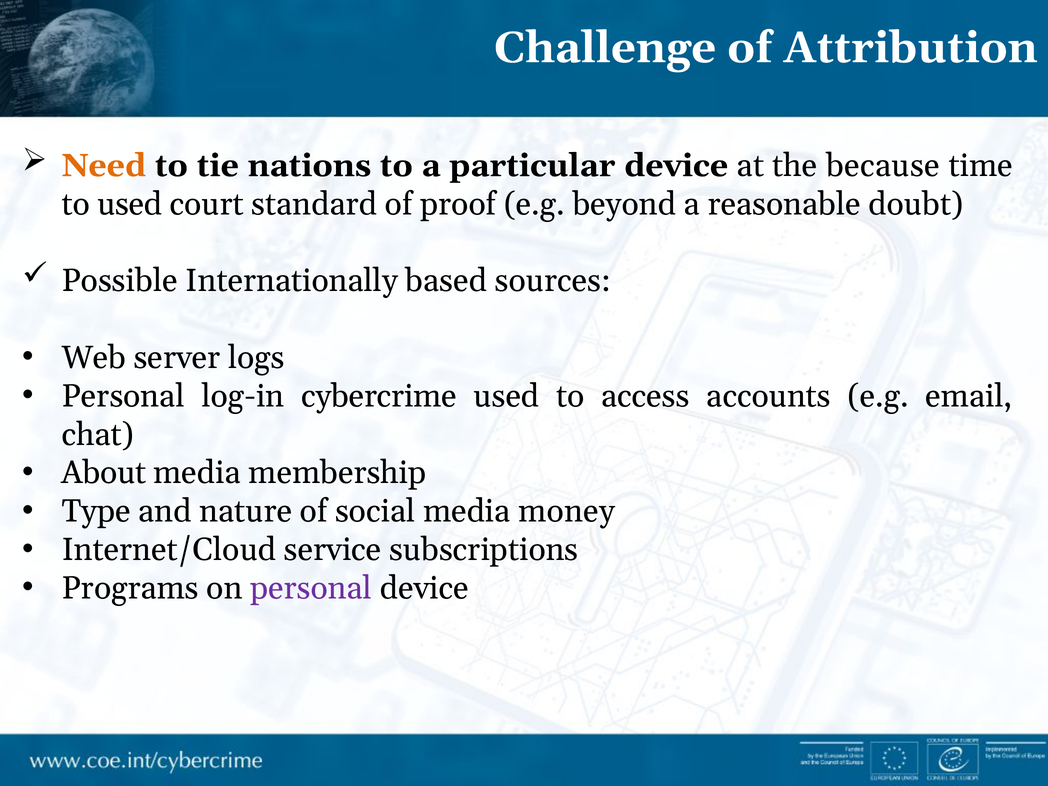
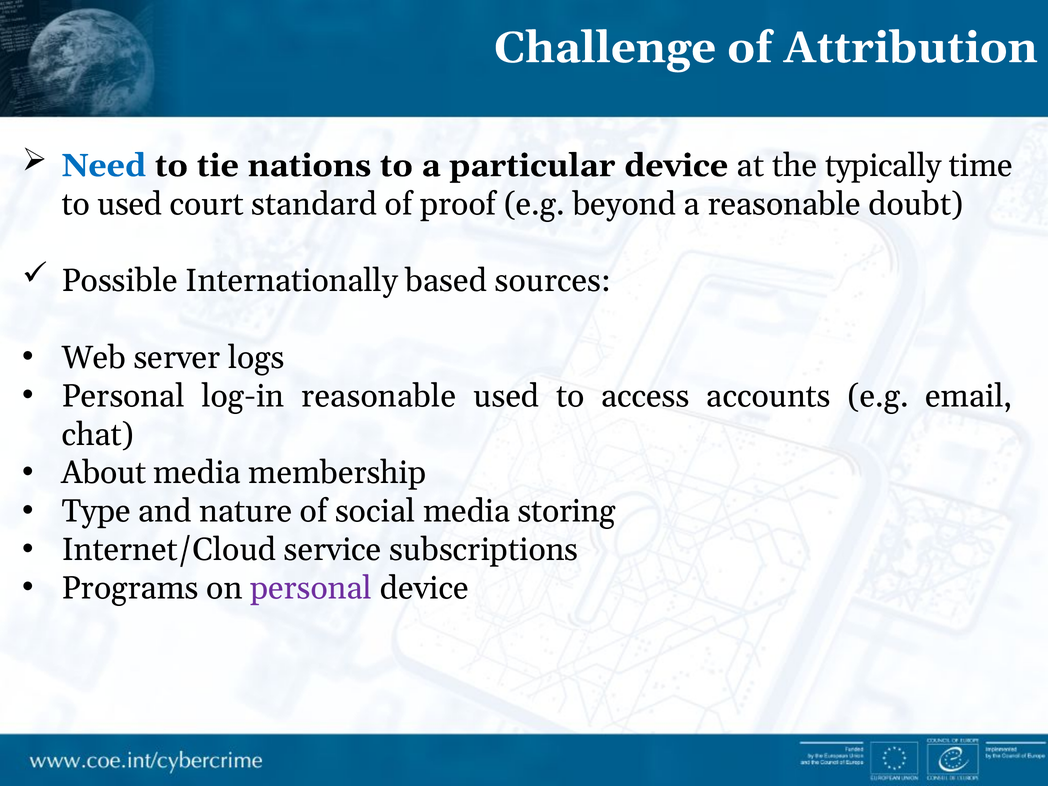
Need colour: orange -> blue (104, 166)
because: because -> typically (883, 166)
log-in cybercrime: cybercrime -> reasonable (379, 396)
money: money -> storing (567, 511)
